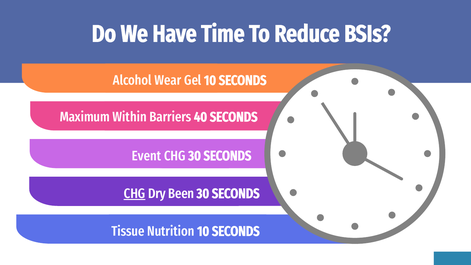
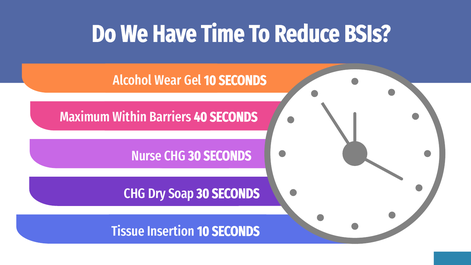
Event: Event -> Nurse (147, 156)
CHG underline: present -> none (135, 193)
Been: Been -> Soap (181, 193)
Nutrition: Nutrition -> Insertion (171, 231)
